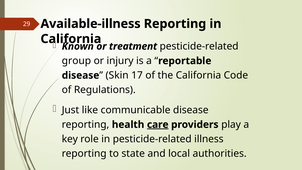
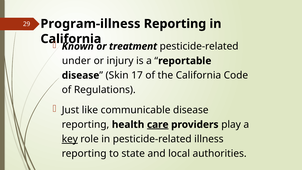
Available-illness: Available-illness -> Program-illness (90, 24)
group: group -> under (76, 61)
key underline: none -> present (70, 139)
